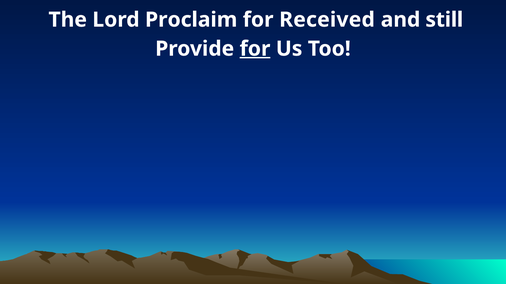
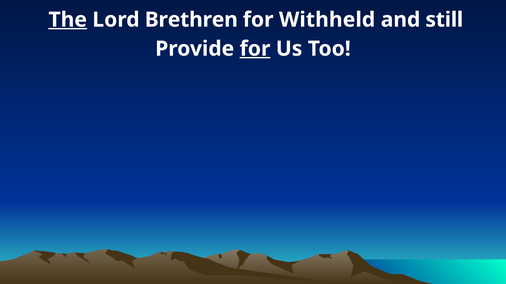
The underline: none -> present (68, 20)
Proclaim: Proclaim -> Brethren (191, 20)
Received: Received -> Withheld (327, 20)
